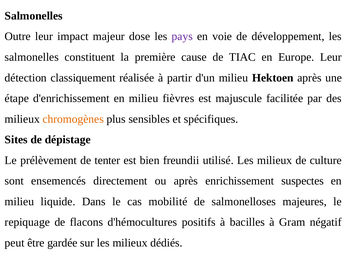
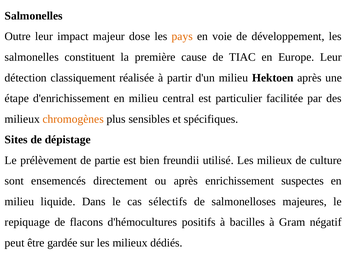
pays colour: purple -> orange (182, 36)
fièvres: fièvres -> central (178, 98)
majuscule: majuscule -> particulier (239, 98)
tenter: tenter -> partie (107, 160)
mobilité: mobilité -> sélectifs (168, 202)
